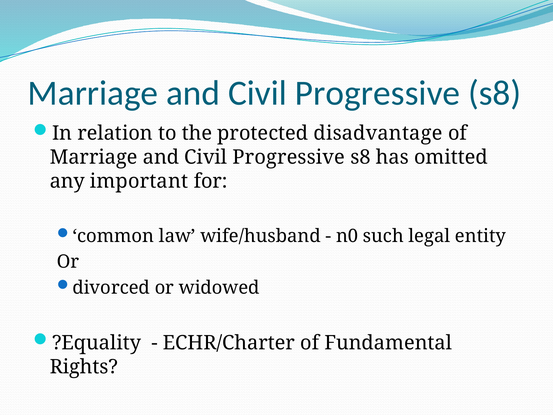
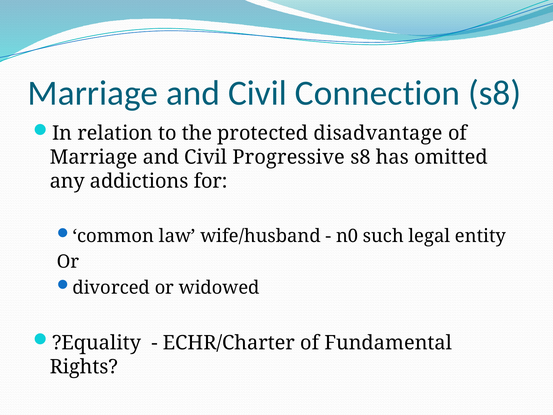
Progressive: Progressive -> Connection (378, 93)
important: important -> addictions (139, 181)
